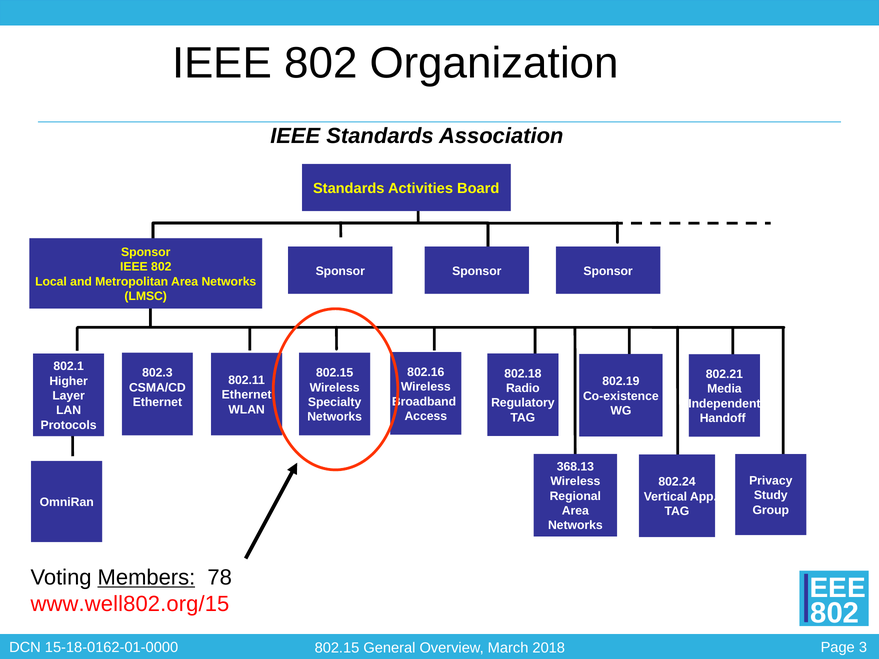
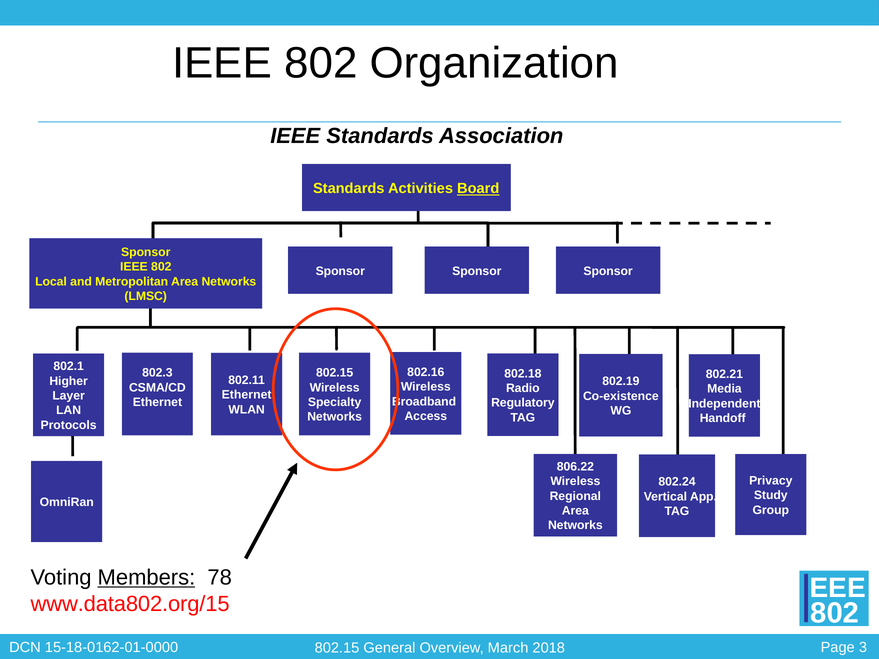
Board underline: none -> present (478, 189)
368.13: 368.13 -> 806.22 (575, 467)
www.well802.org/15: www.well802.org/15 -> www.data802.org/15 (130, 604)
